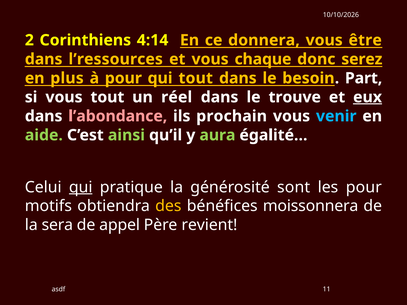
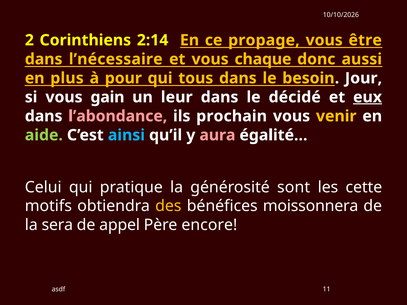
4:14: 4:14 -> 2:14 (153, 40)
donnera: donnera -> propage (264, 40)
l’ressources: l’ressources -> l’nécessaire (116, 59)
serez: serez -> aussi (362, 59)
qui tout: tout -> tous (196, 78)
Part: Part -> Jour (364, 78)
vous tout: tout -> gain (107, 97)
réel: réel -> leur (177, 97)
trouve: trouve -> décidé (295, 97)
venir colour: light blue -> yellow (336, 116)
ainsi colour: light green -> light blue (126, 135)
aura colour: light green -> pink (217, 135)
qui underline: present -> none (81, 187)
les pour: pour -> cette (364, 187)
revient: revient -> encore (209, 225)
